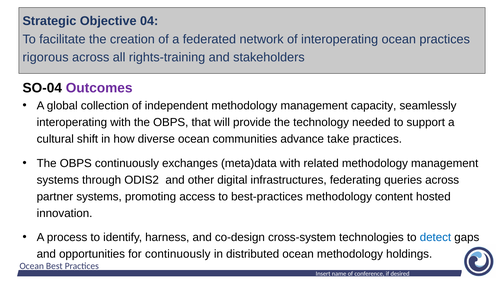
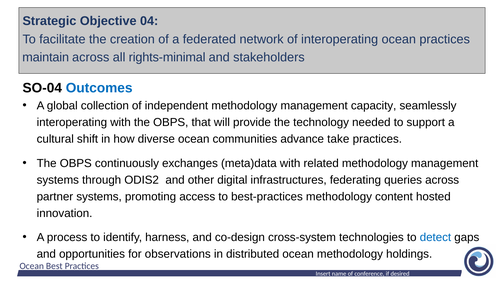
rigorous: rigorous -> maintain (46, 57)
rights-training: rights-training -> rights-minimal (167, 57)
Outcomes colour: purple -> blue (99, 88)
for continuously: continuously -> observations (178, 254)
